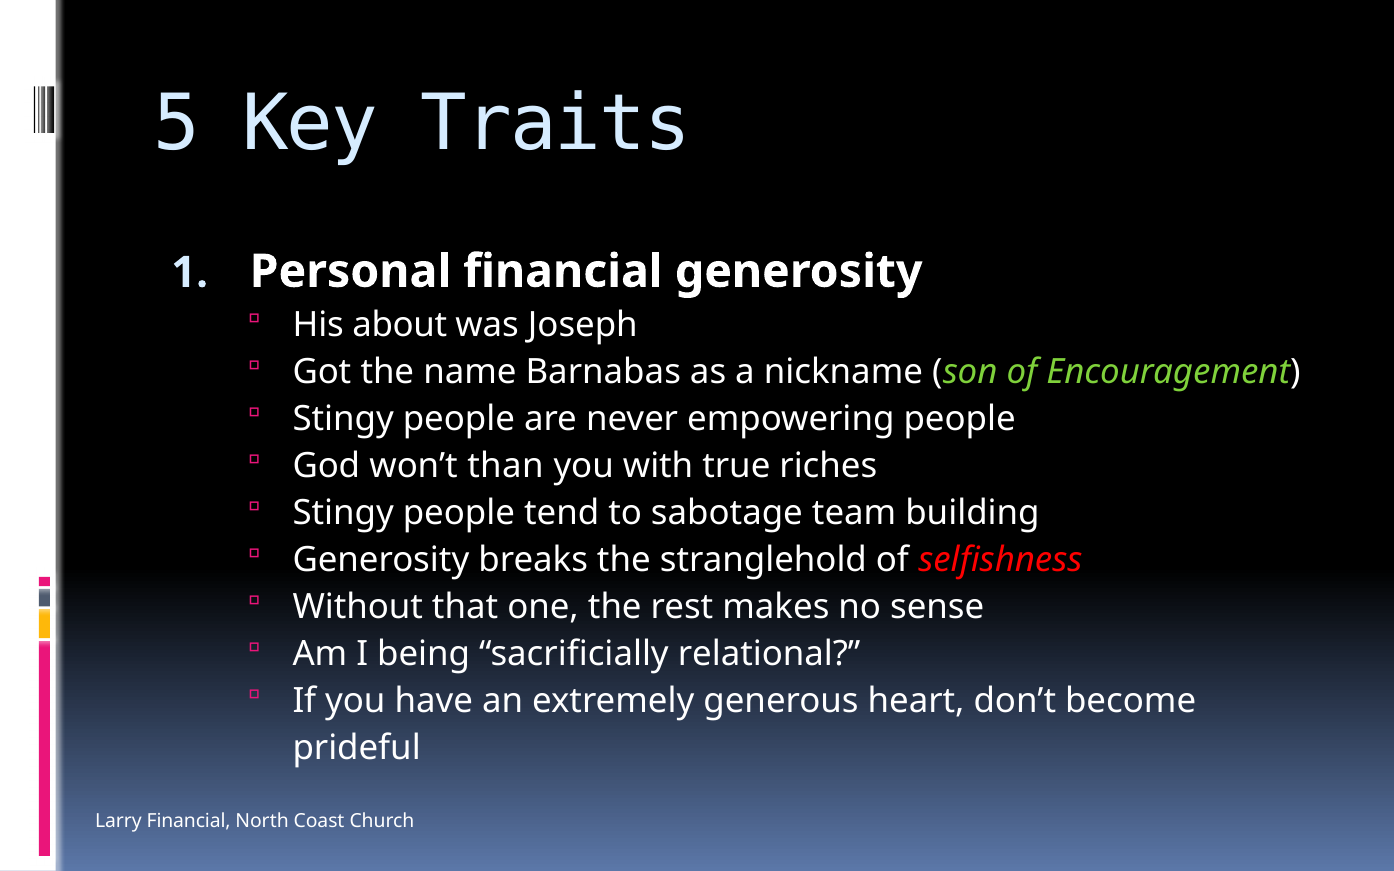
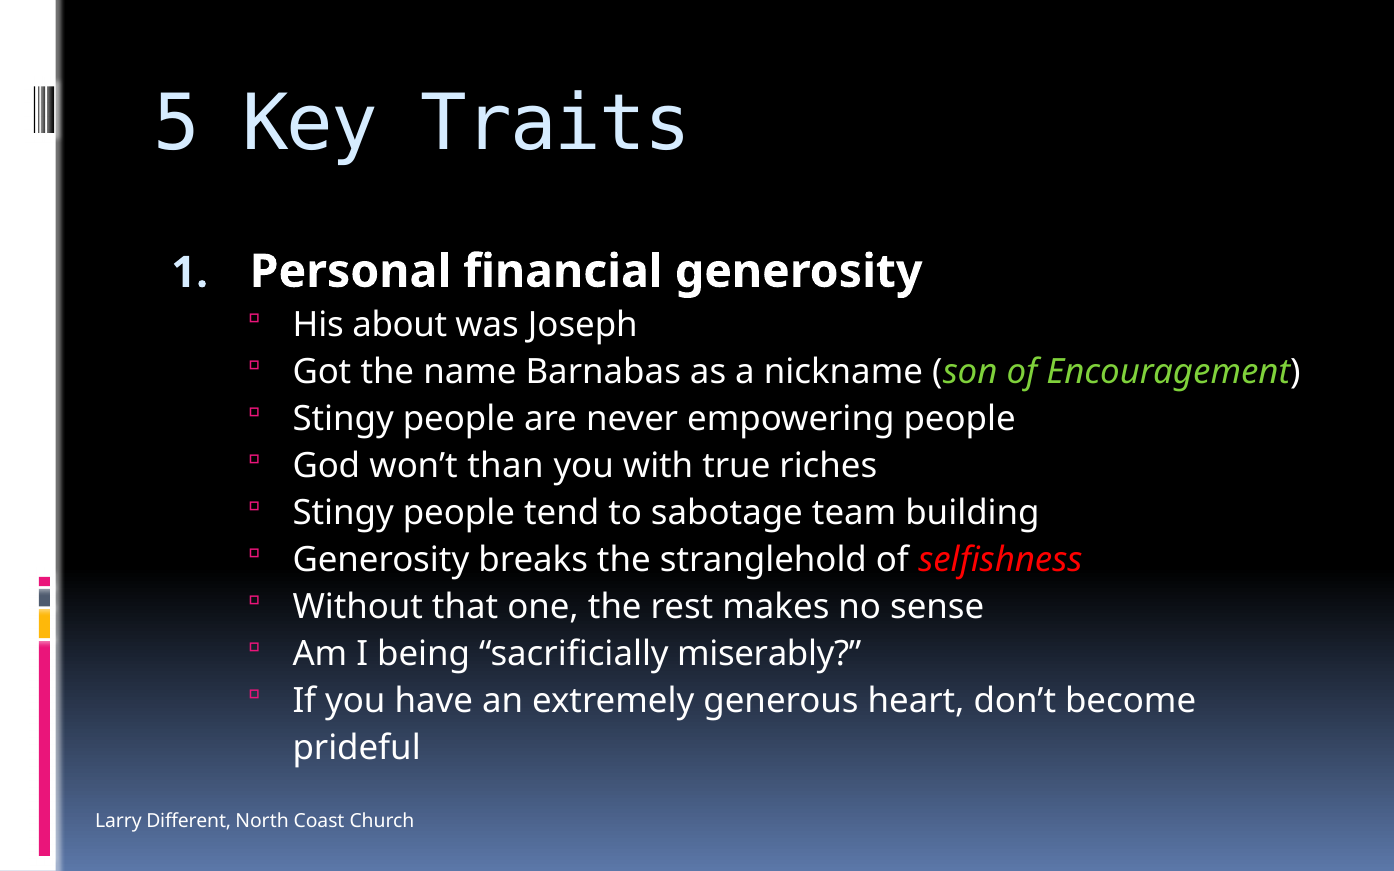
relational: relational -> miserably (769, 654)
Larry Financial: Financial -> Different (189, 821)
